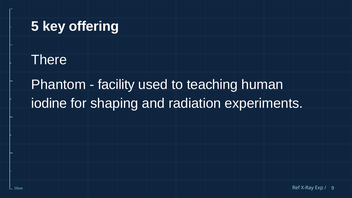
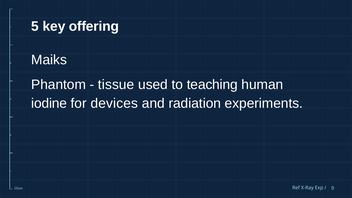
There: There -> Maiks (49, 60)
facility: facility -> tissue (116, 85)
shaping: shaping -> devices (114, 103)
